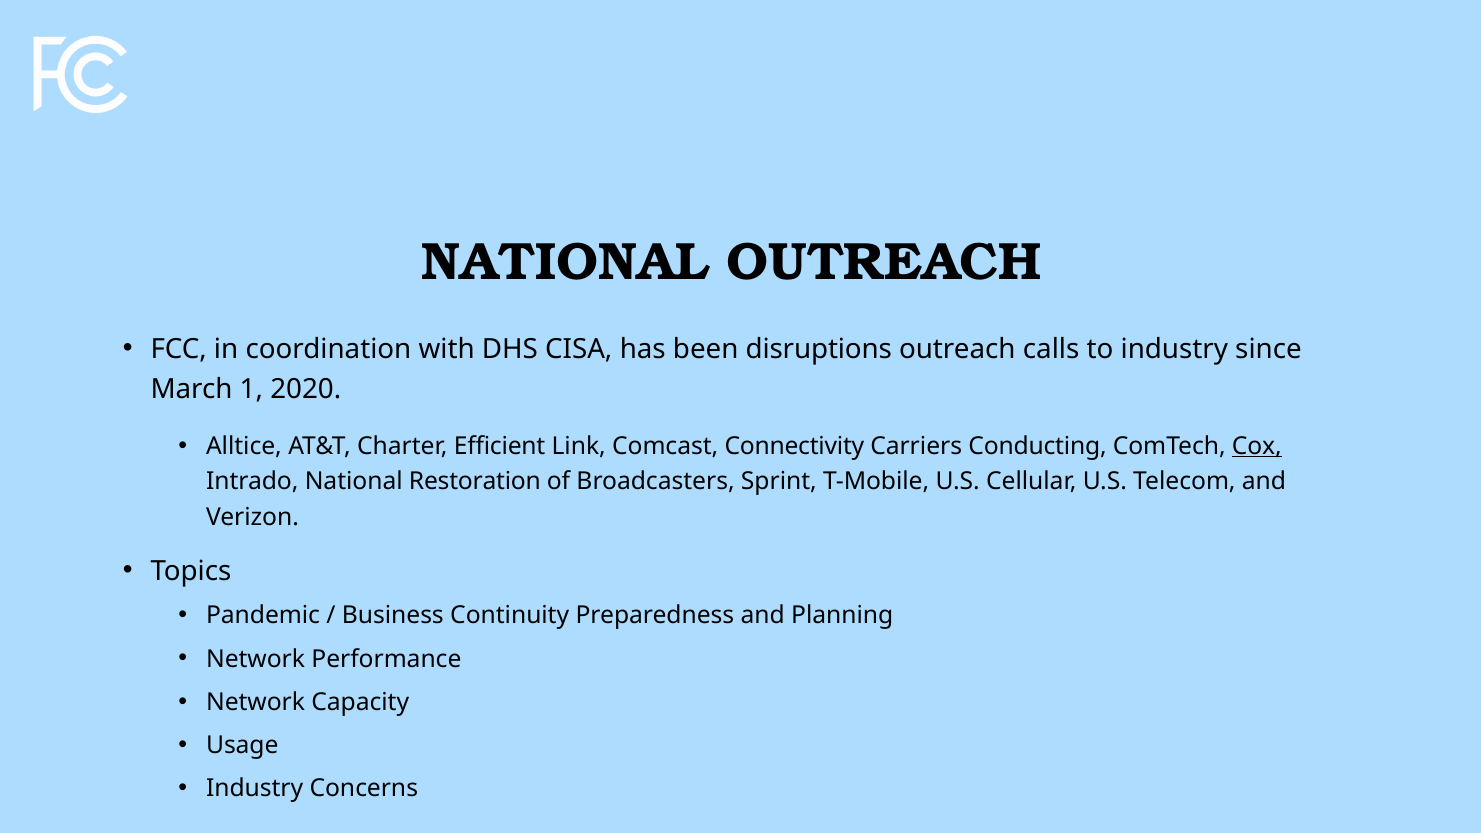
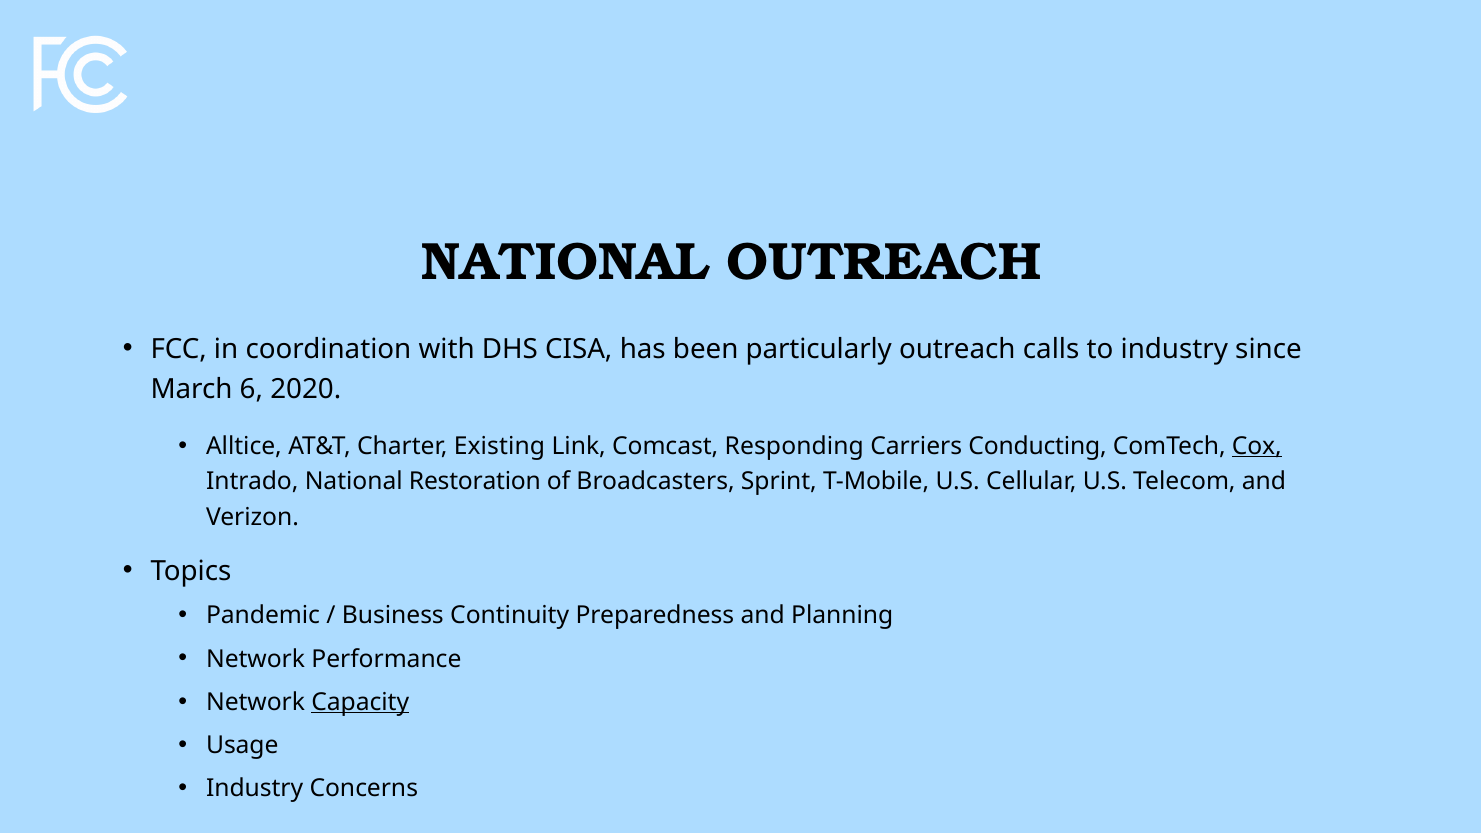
disruptions: disruptions -> particularly (819, 349)
1: 1 -> 6 (251, 389)
Efficient: Efficient -> Existing (499, 446)
Connectivity: Connectivity -> Responding (794, 446)
Capacity underline: none -> present (360, 702)
